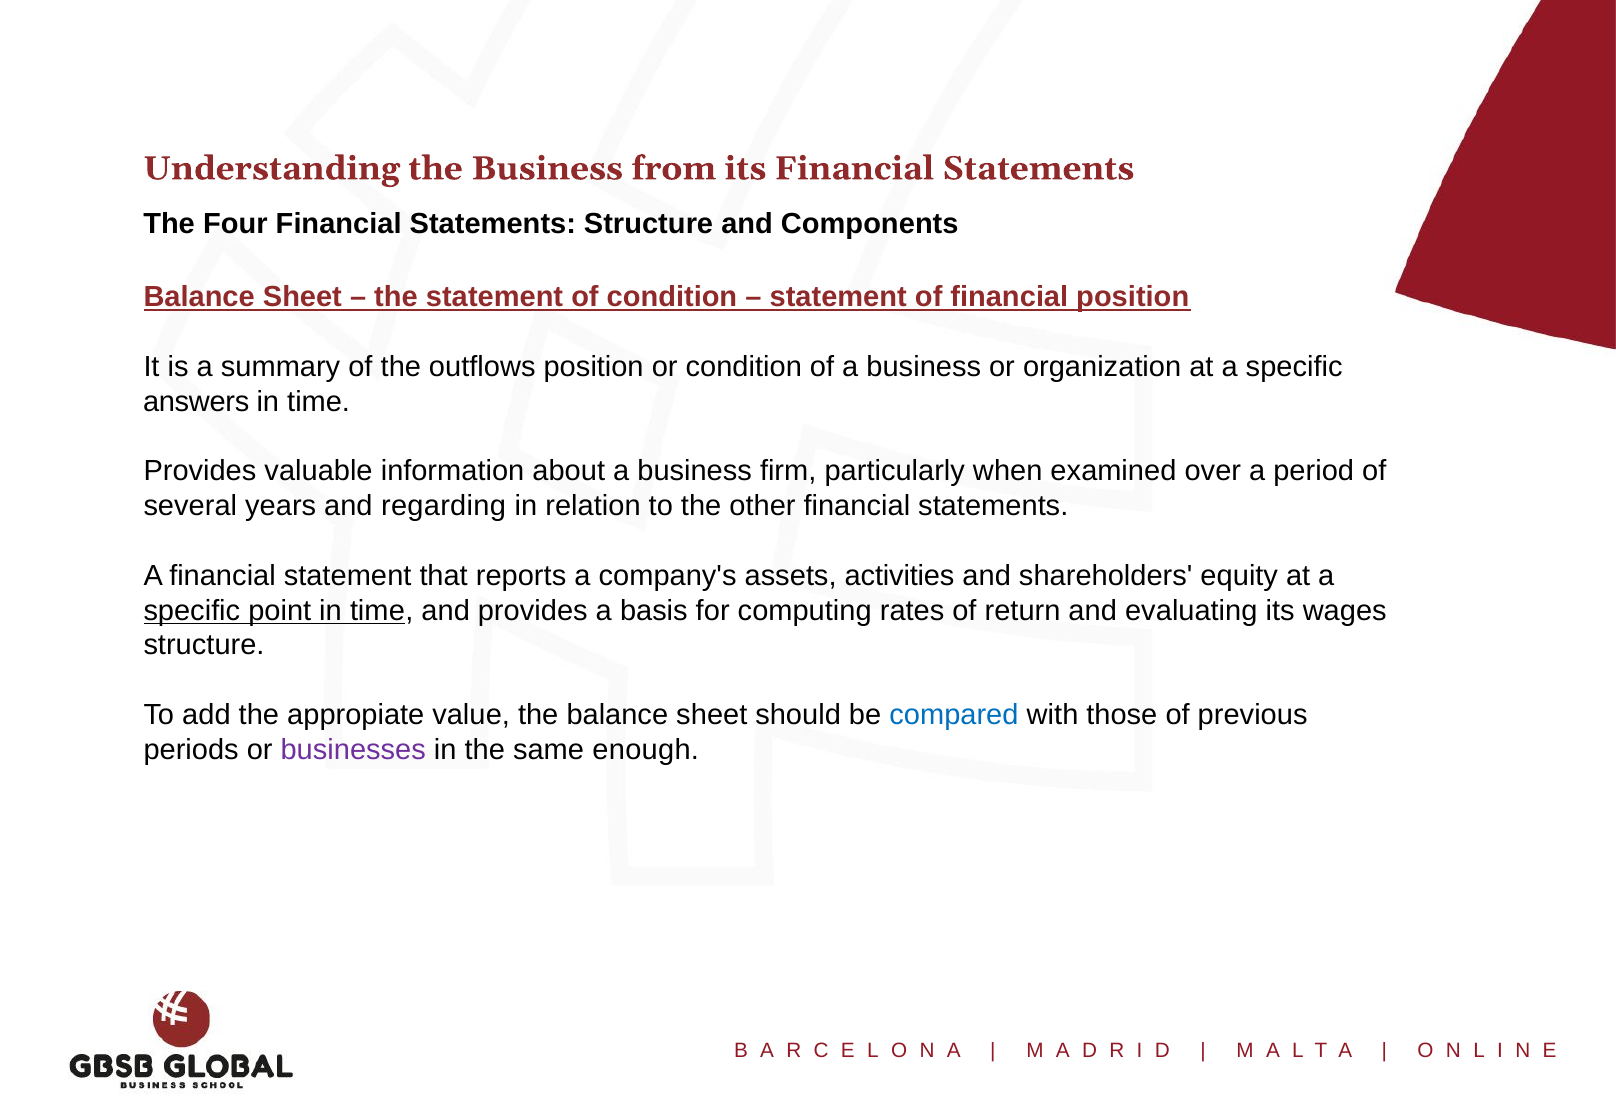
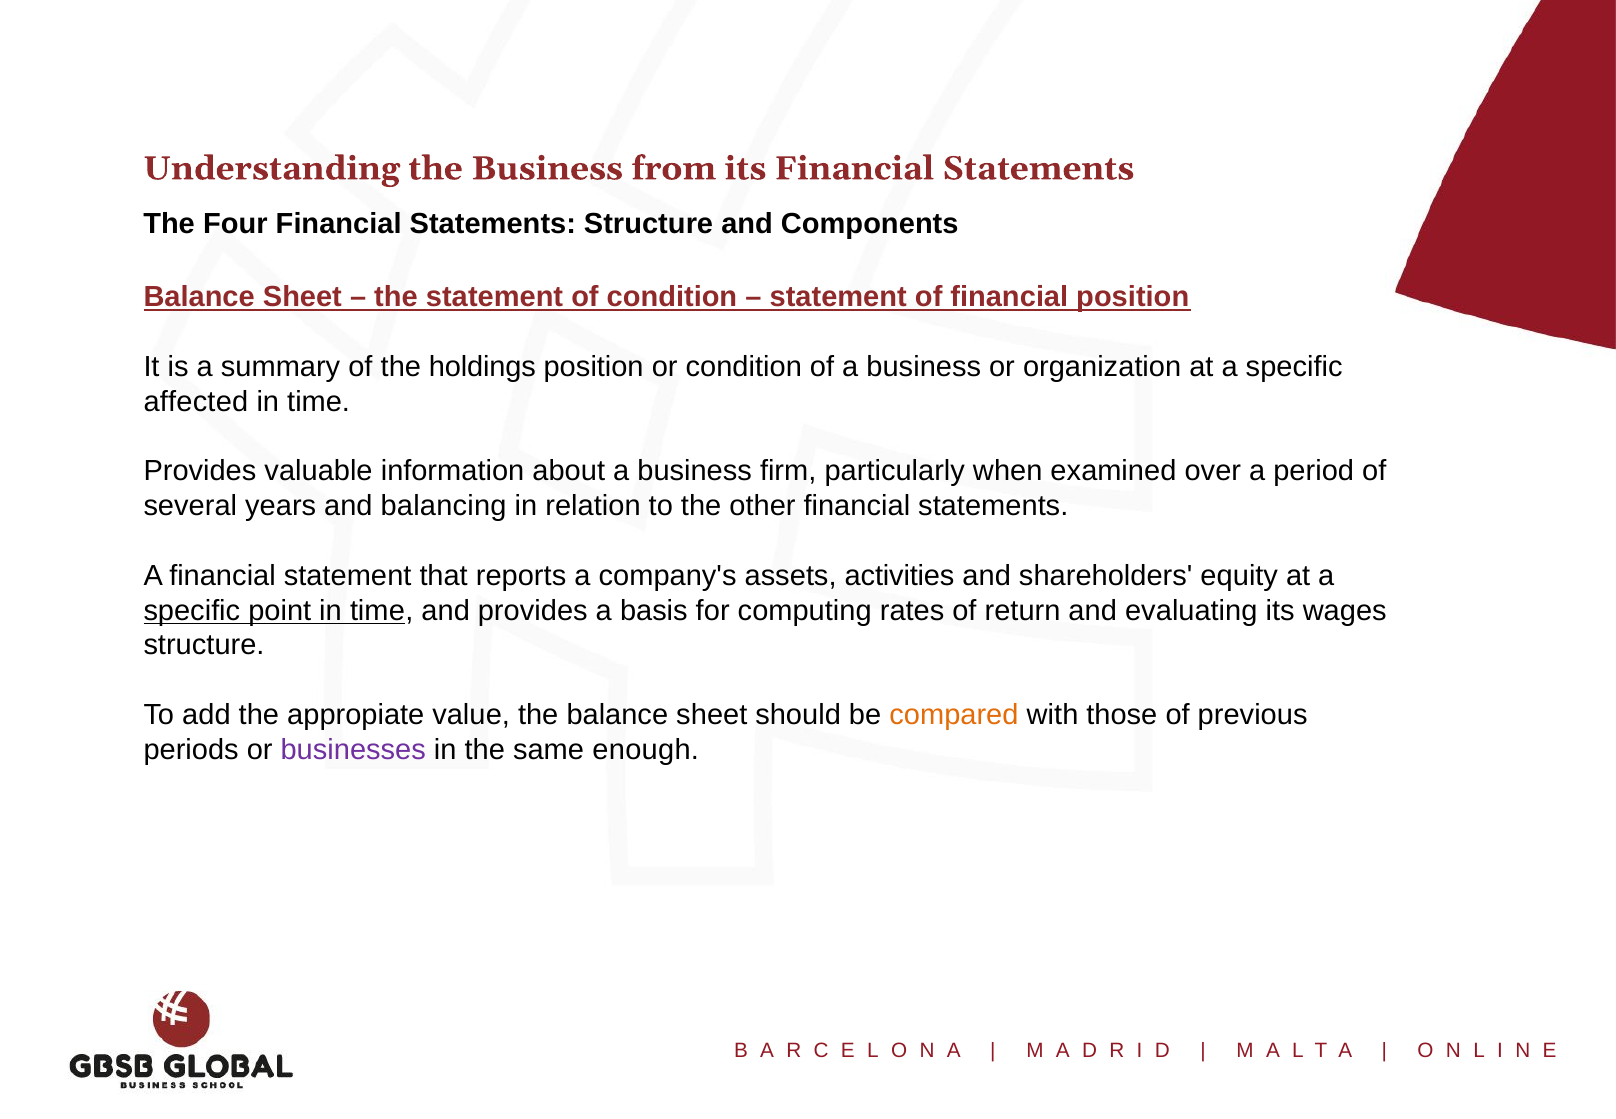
outflows: outflows -> holdings (482, 367)
answers: answers -> affected (196, 401)
regarding: regarding -> balancing (444, 506)
compared colour: blue -> orange (954, 715)
